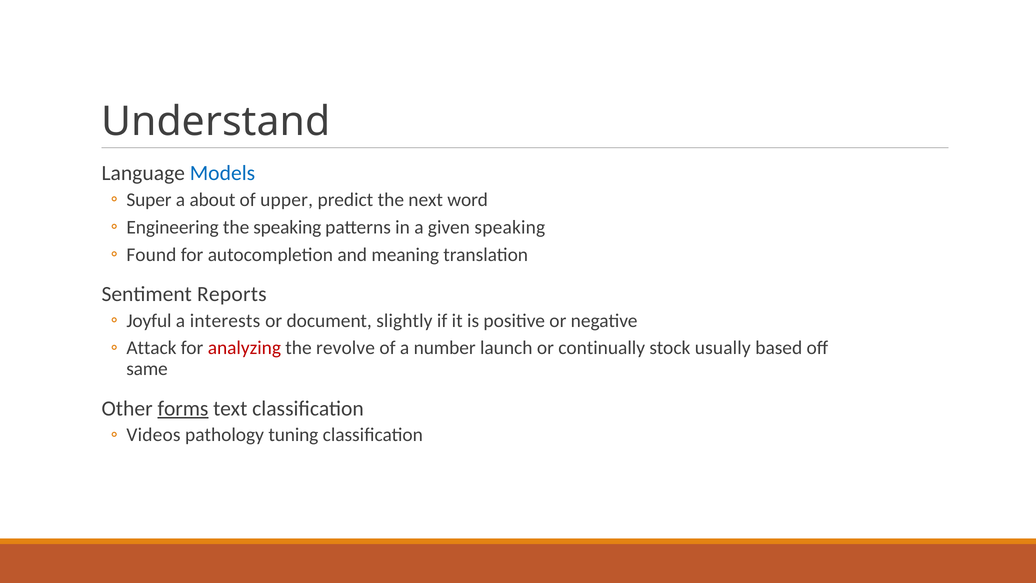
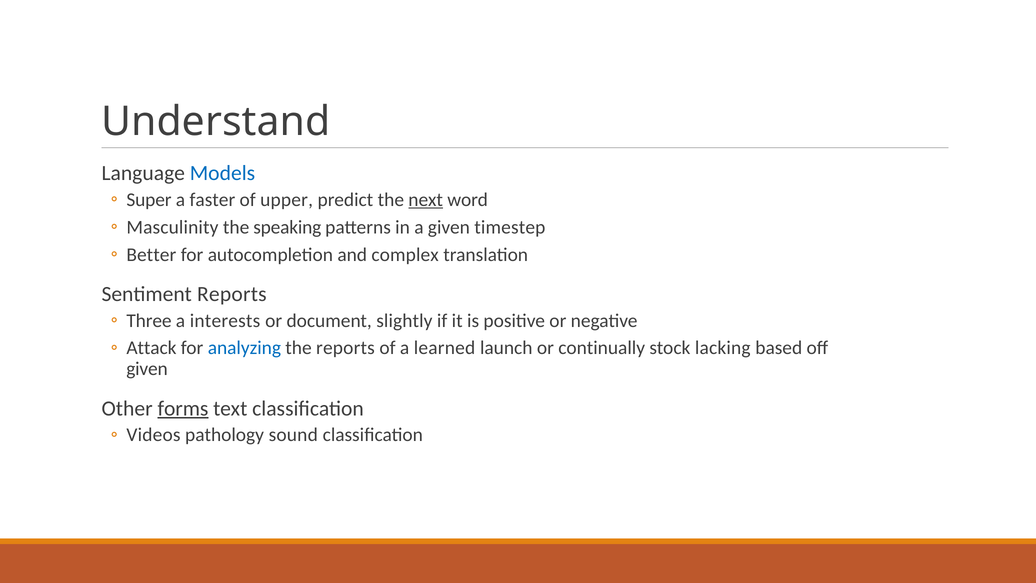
about: about -> faster (212, 200)
next underline: none -> present (426, 200)
Engineering: Engineering -> Masculinity (172, 227)
given speaking: speaking -> timestep (510, 227)
Found: Found -> Better (151, 255)
meaning: meaning -> complex (405, 255)
Joyful: Joyful -> Three (149, 320)
analyzing colour: red -> blue (244, 348)
the revolve: revolve -> reports (345, 348)
number: number -> learned (445, 348)
usually: usually -> lacking (723, 348)
same: same -> given (147, 369)
tuning: tuning -> sound (293, 435)
